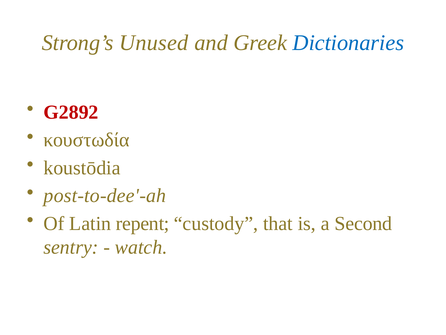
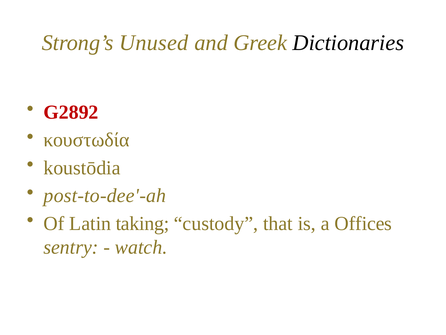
Dictionaries colour: blue -> black (348, 43)
repent: repent -> taking (143, 223)
Second: Second -> Offices (363, 223)
